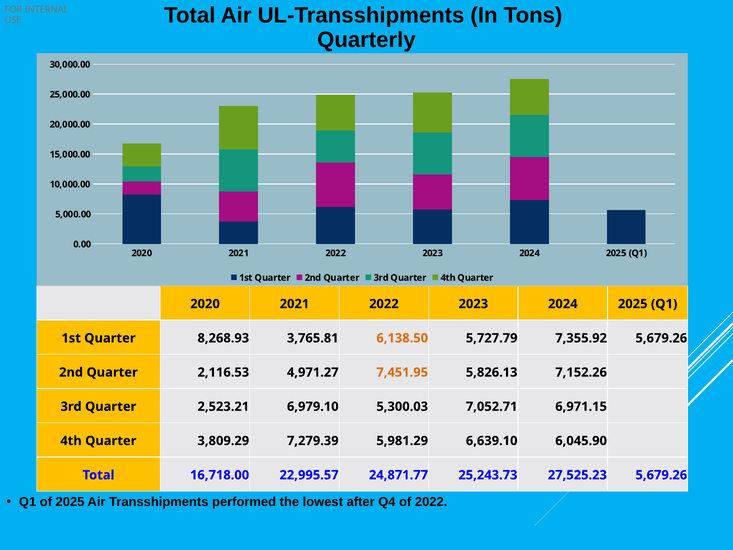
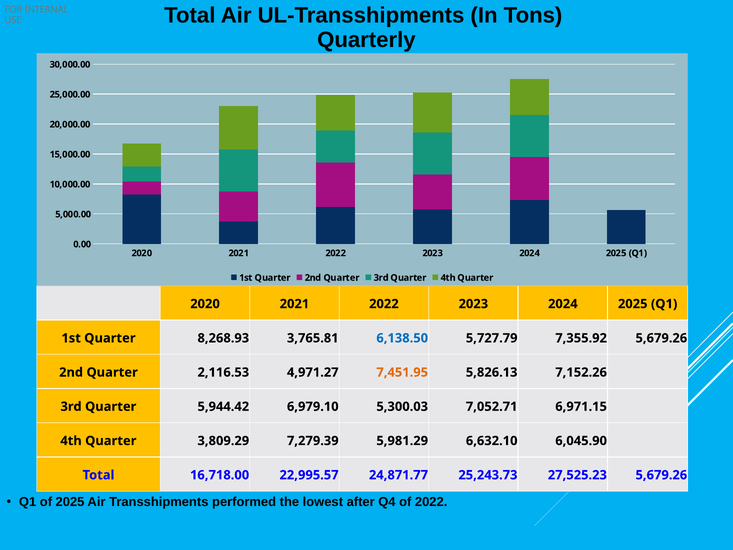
6,138.50 colour: orange -> blue (402, 338)
2,523.21: 2,523.21 -> 5,944.42 (223, 406)
6,639.10: 6,639.10 -> 6,632.10 (492, 441)
